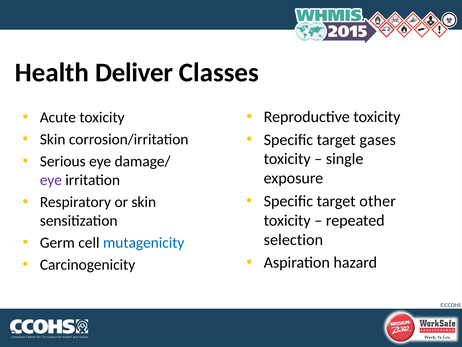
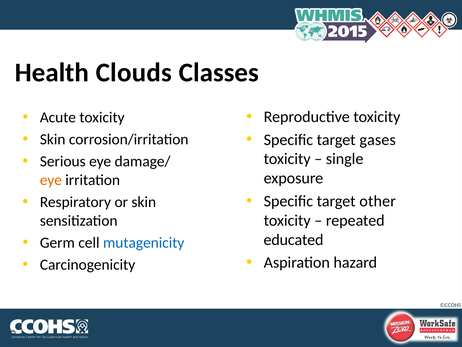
Deliver: Deliver -> Clouds (134, 73)
eye colour: purple -> orange (51, 180)
selection: selection -> educated (294, 239)
